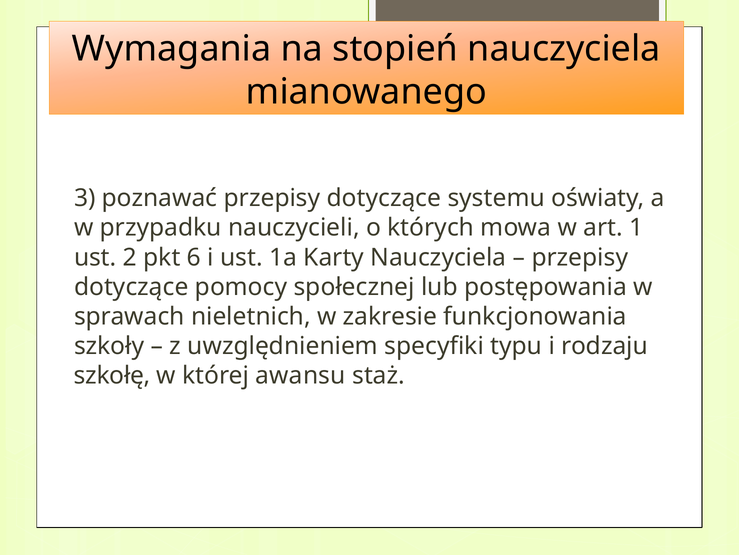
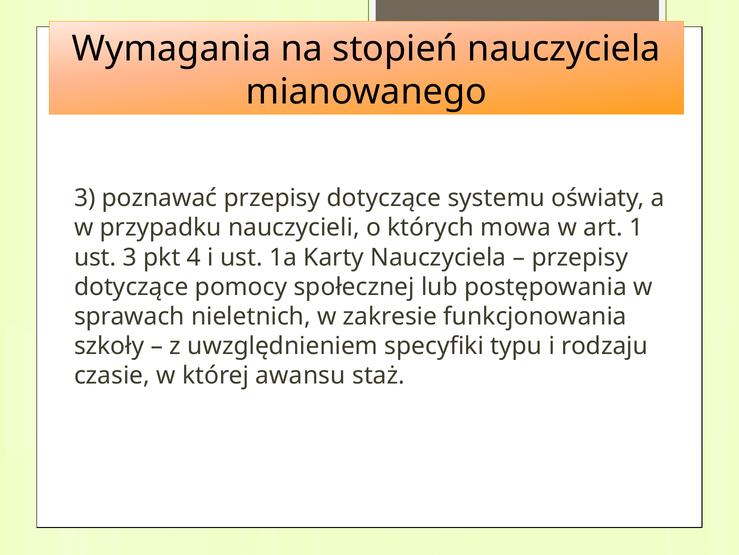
ust 2: 2 -> 3 (130, 257)
6: 6 -> 4 (194, 257)
szkołę: szkołę -> czasie (112, 375)
